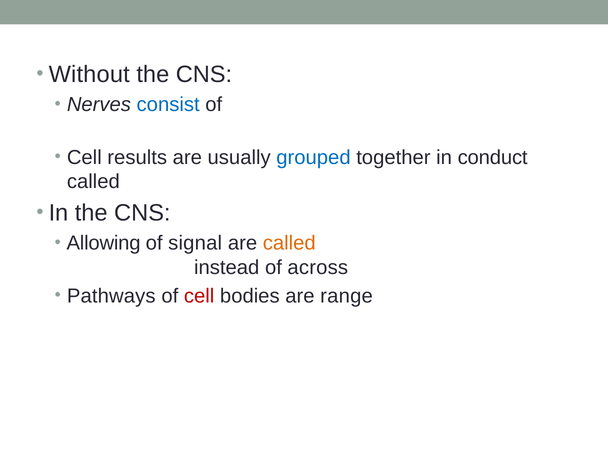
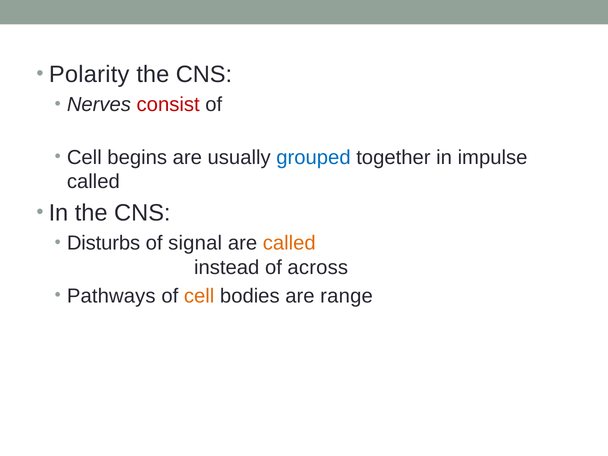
Without: Without -> Polarity (89, 75)
consist colour: blue -> red (168, 105)
results: results -> begins (137, 157)
conduct: conduct -> impulse (493, 157)
Allowing: Allowing -> Disturbs (104, 243)
cell colour: red -> orange (199, 296)
